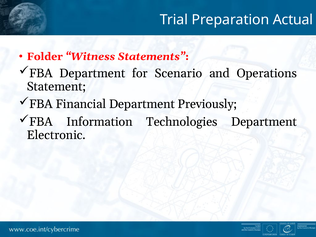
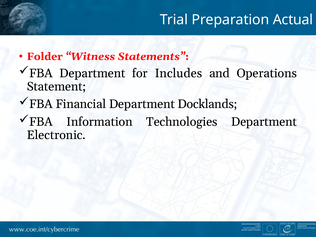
Scenario: Scenario -> Includes (178, 73)
Previously: Previously -> Docklands (208, 104)
